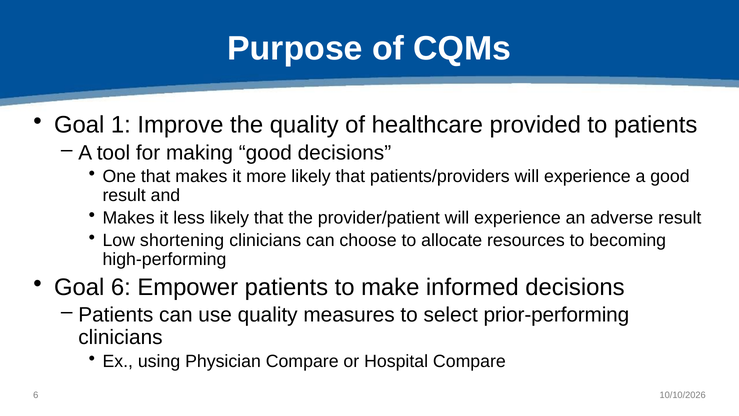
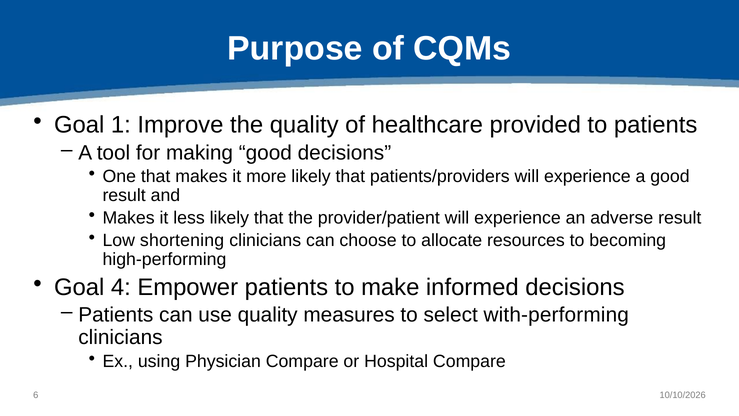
Goal 6: 6 -> 4 (121, 287)
prior-performing: prior-performing -> with-performing (556, 315)
